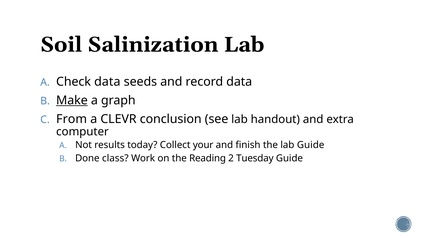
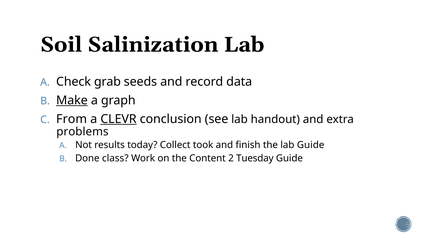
Check data: data -> grab (107, 82)
CLEVR underline: none -> present (119, 119)
computer: computer -> problems (82, 132)
your: your -> took (203, 145)
Reading: Reading -> Content (208, 158)
